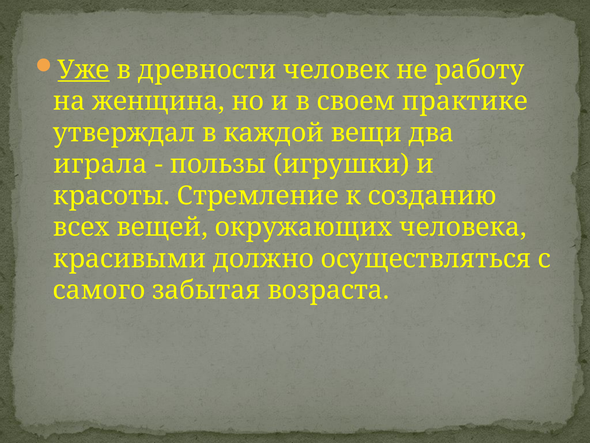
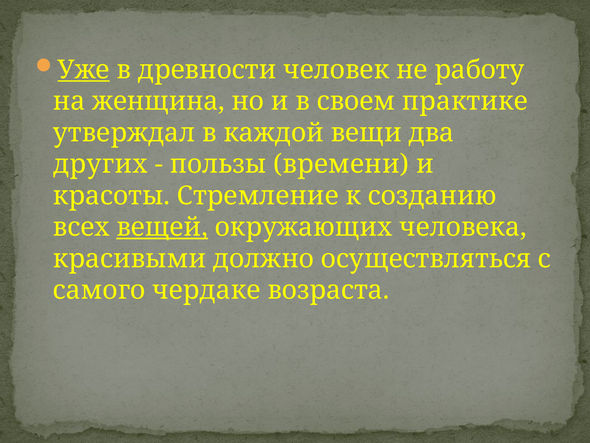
играла: играла -> других (100, 164)
игрушки: игрушки -> времени (341, 164)
вещей underline: none -> present (162, 227)
забытая: забытая -> чердаке (206, 290)
